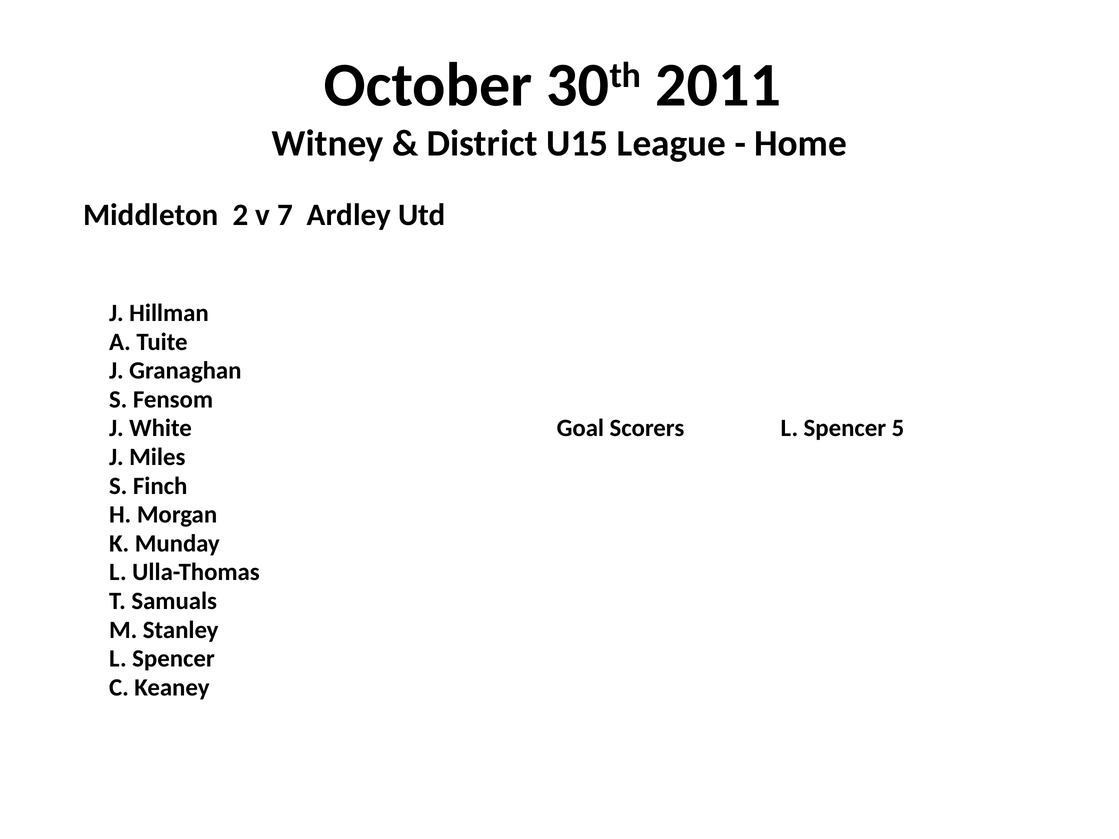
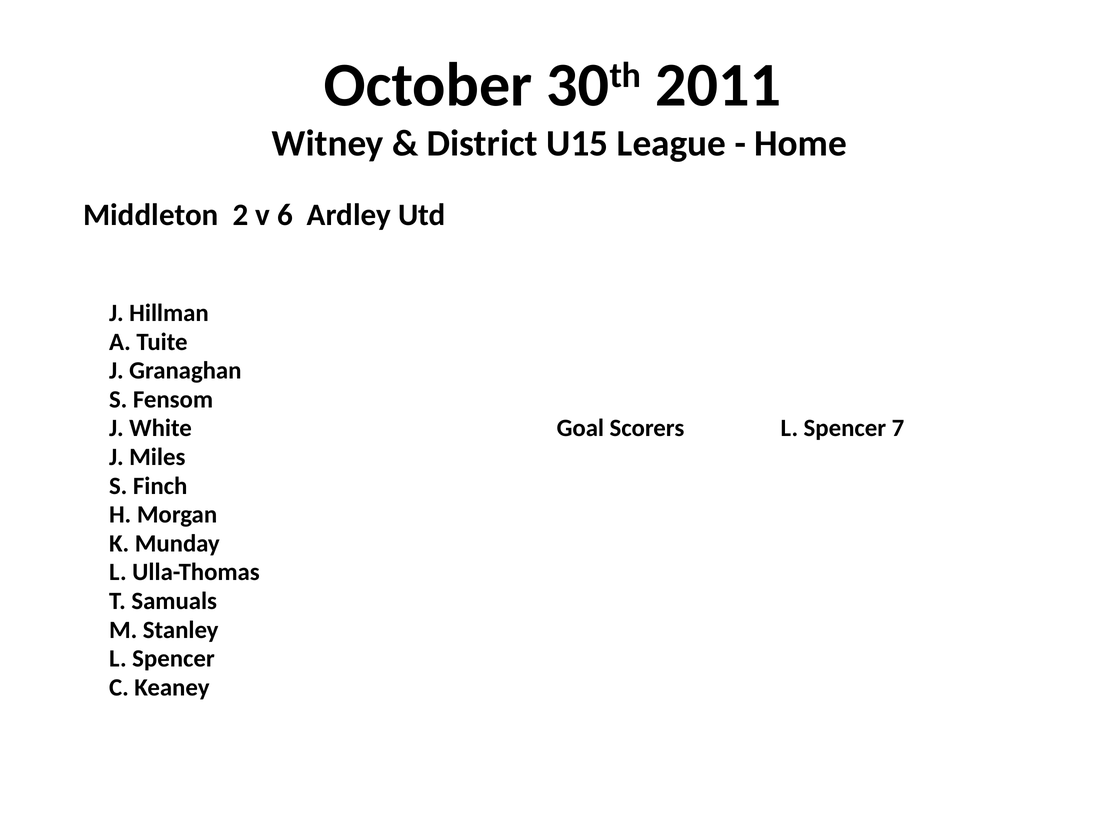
7: 7 -> 6 (285, 215)
5: 5 -> 7 (898, 428)
